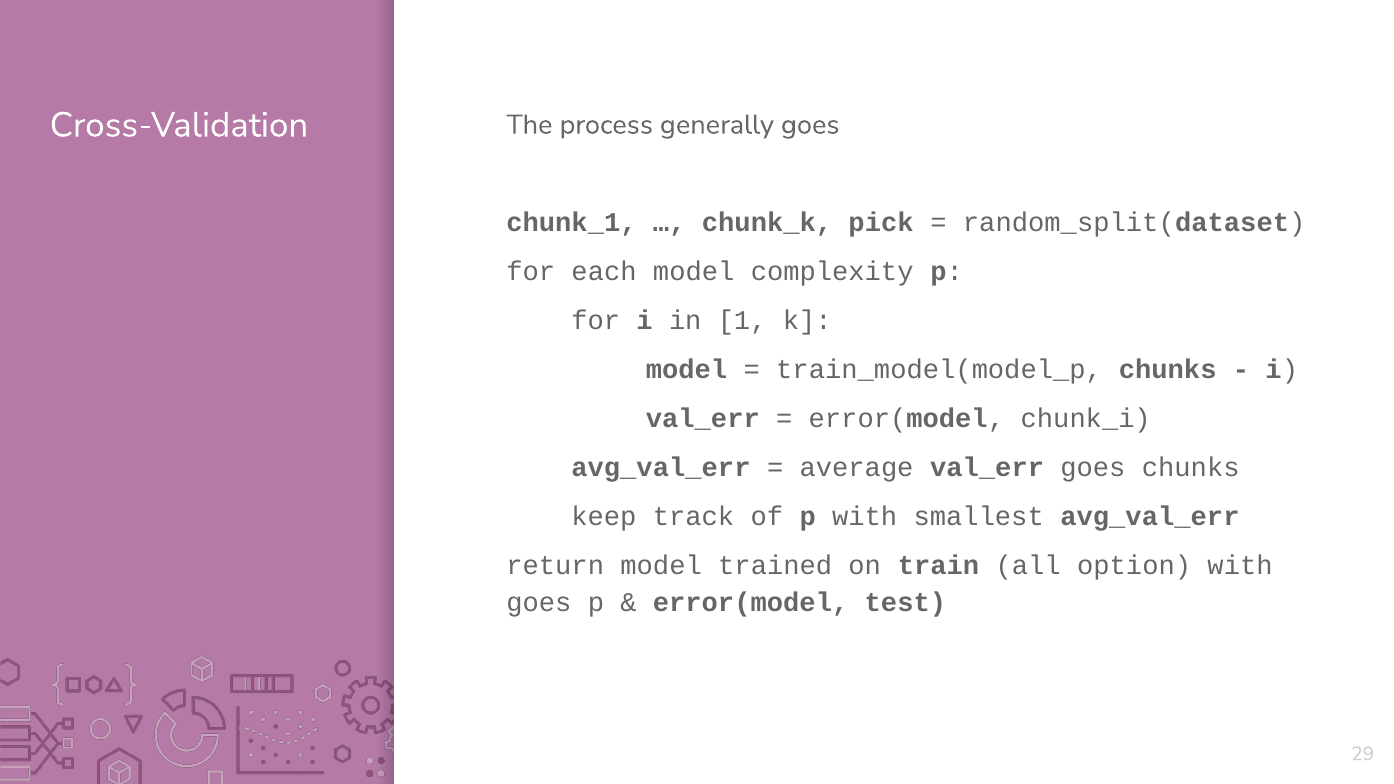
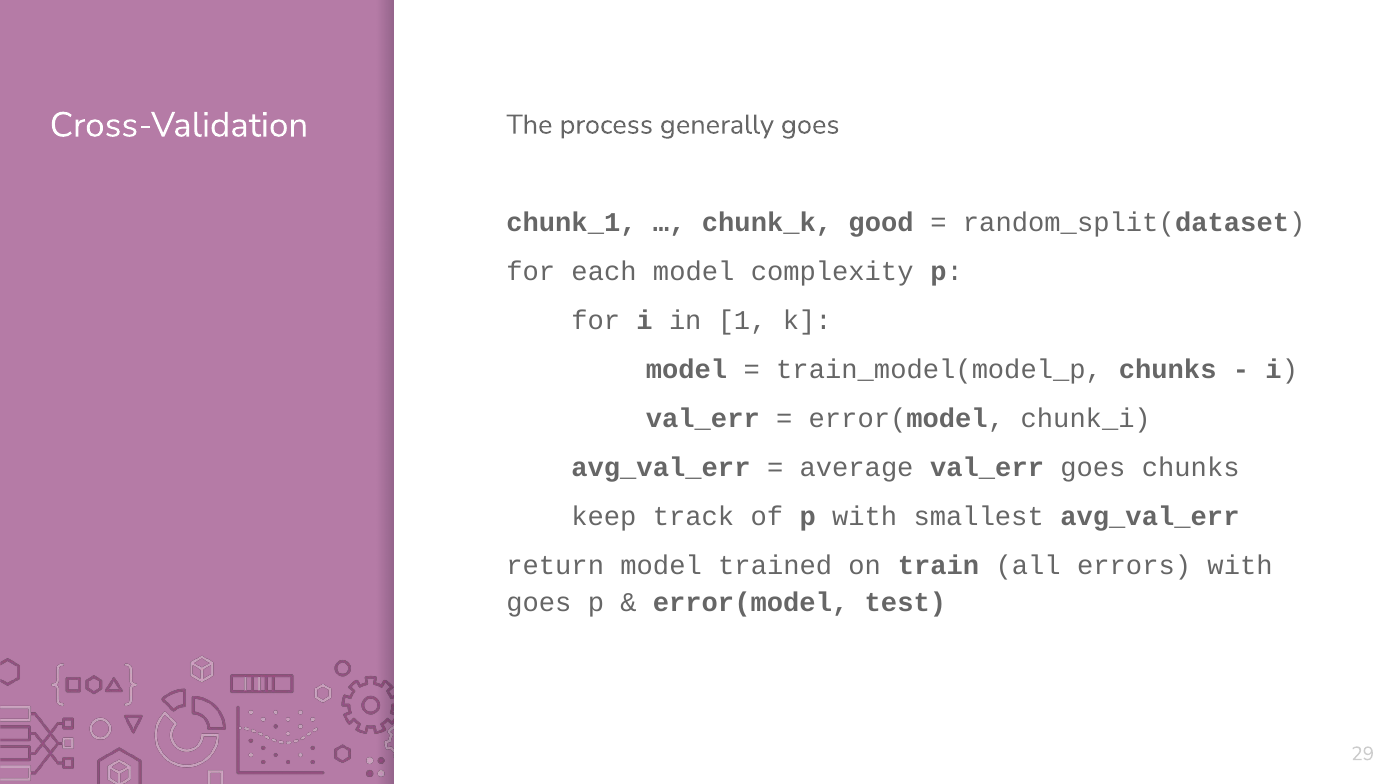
pick: pick -> good (881, 223)
option: option -> errors (1134, 566)
